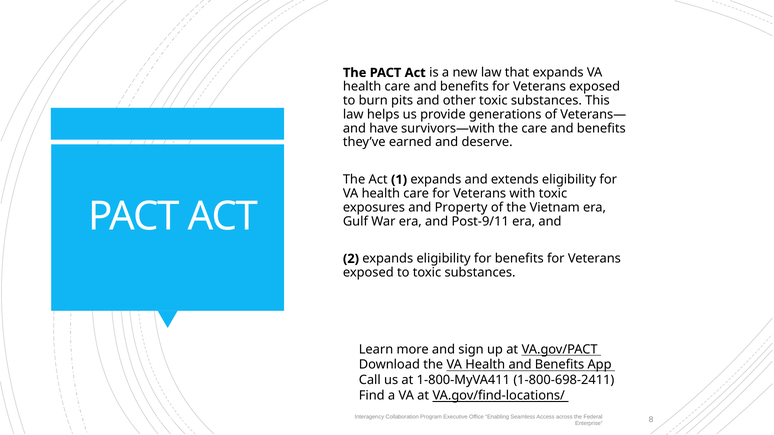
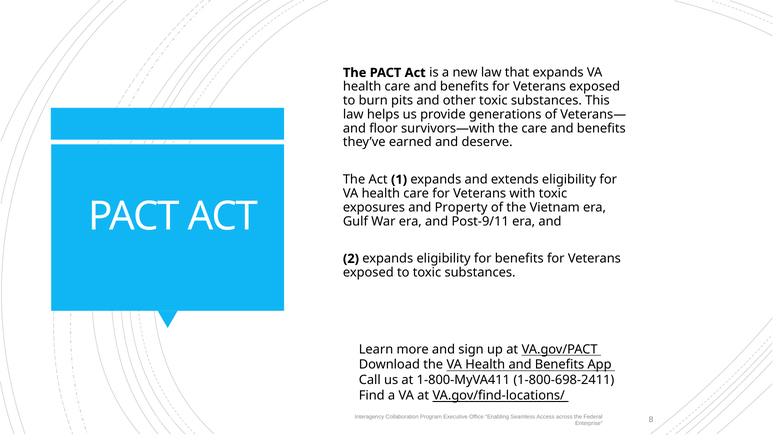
have: have -> floor (384, 128)
